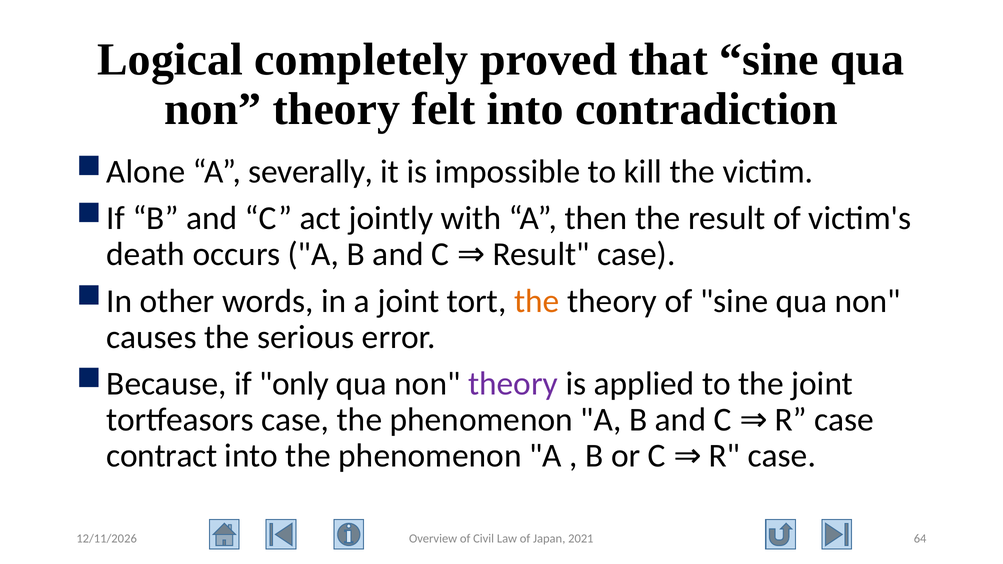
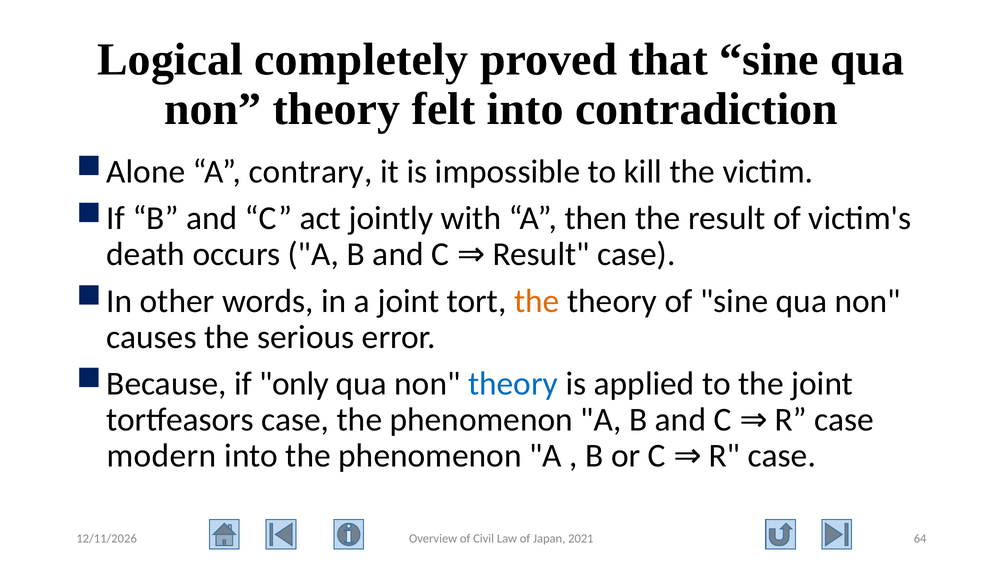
severally: severally -> contrary (311, 172)
theory colour: purple -> blue (513, 384)
contract: contract -> modern (161, 456)
